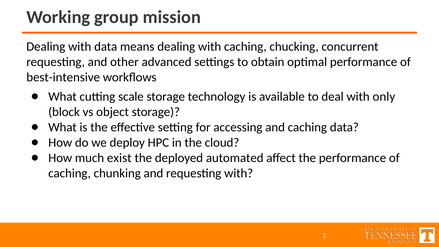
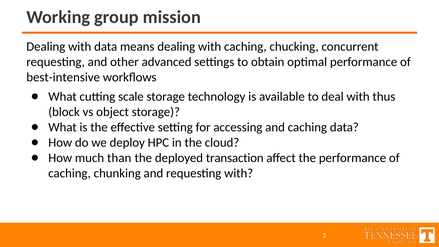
only: only -> thus (384, 97)
exist: exist -> than (119, 158)
automated: automated -> transaction (235, 158)
